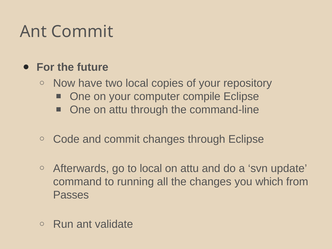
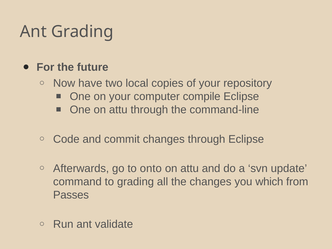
Ant Commit: Commit -> Grading (82, 32)
to local: local -> onto (151, 168)
to running: running -> grading (135, 182)
